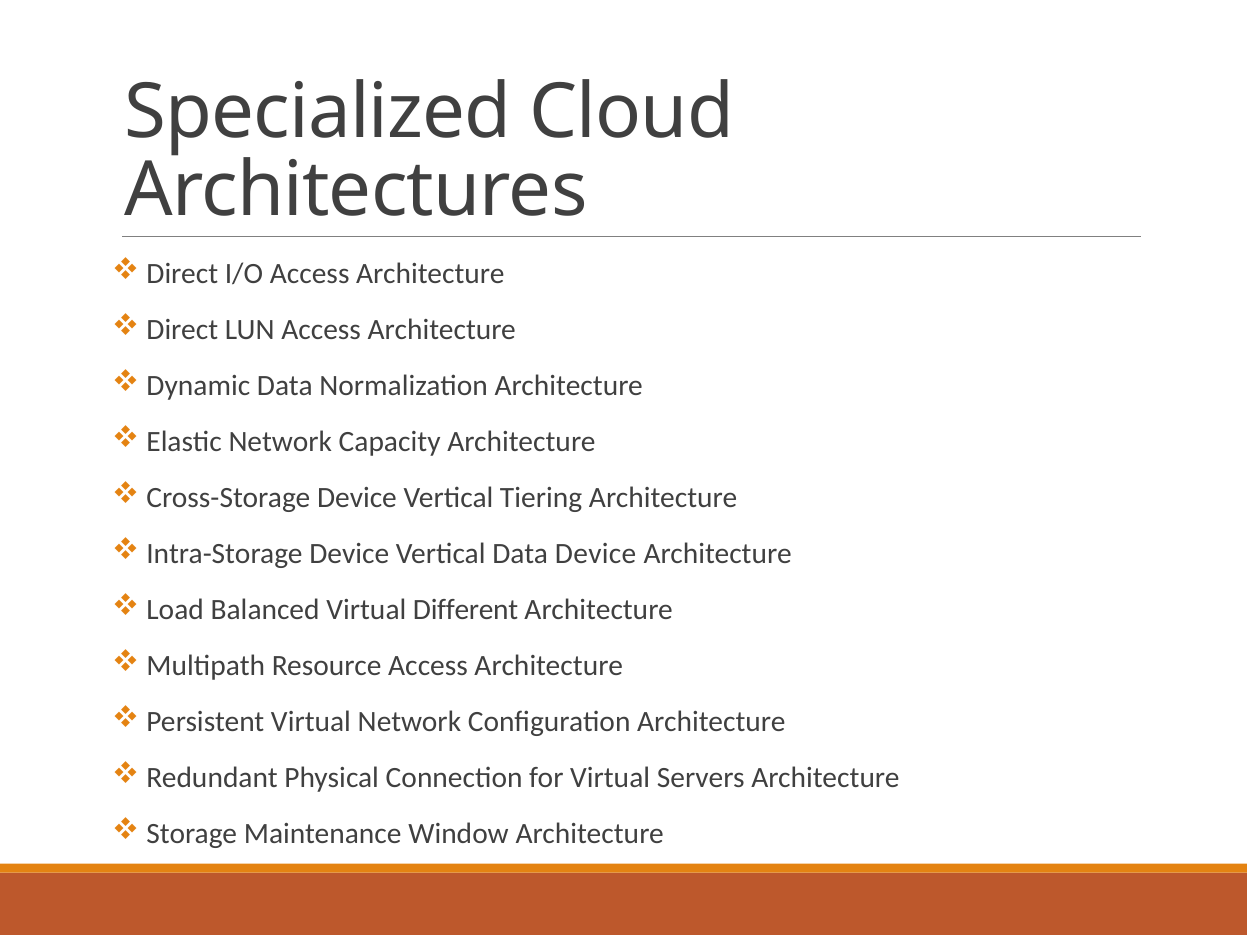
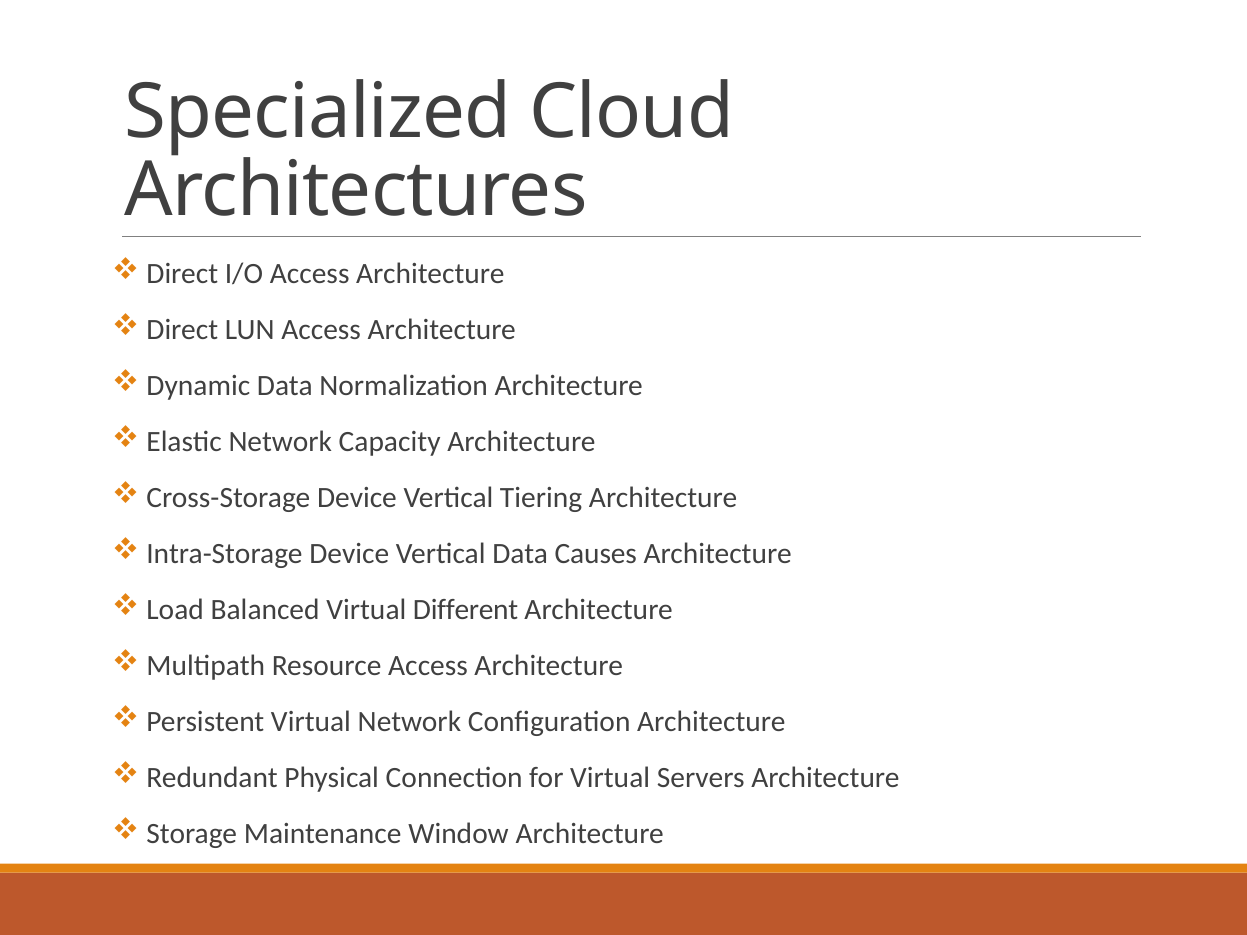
Data Device: Device -> Causes (596, 554)
